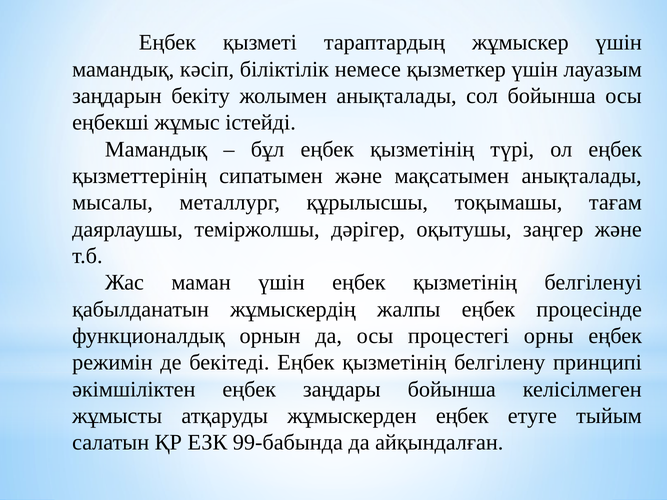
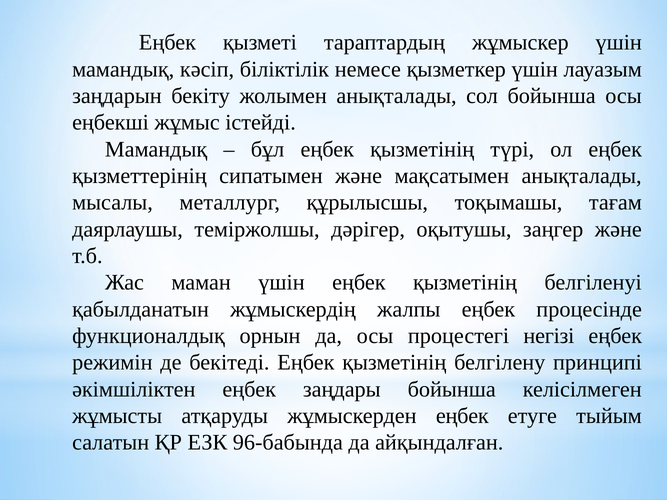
орны: орны -> негізі (549, 336)
99-бабында: 99-бабында -> 96-бабында (288, 443)
